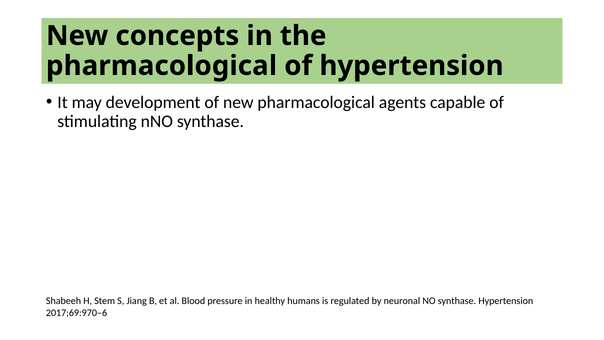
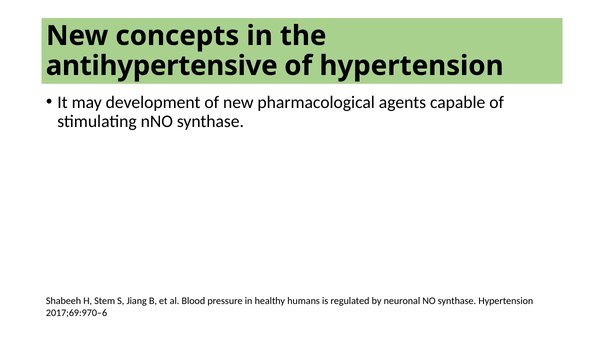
pharmacological: pharmacological -> antihypertensive (162, 66)
